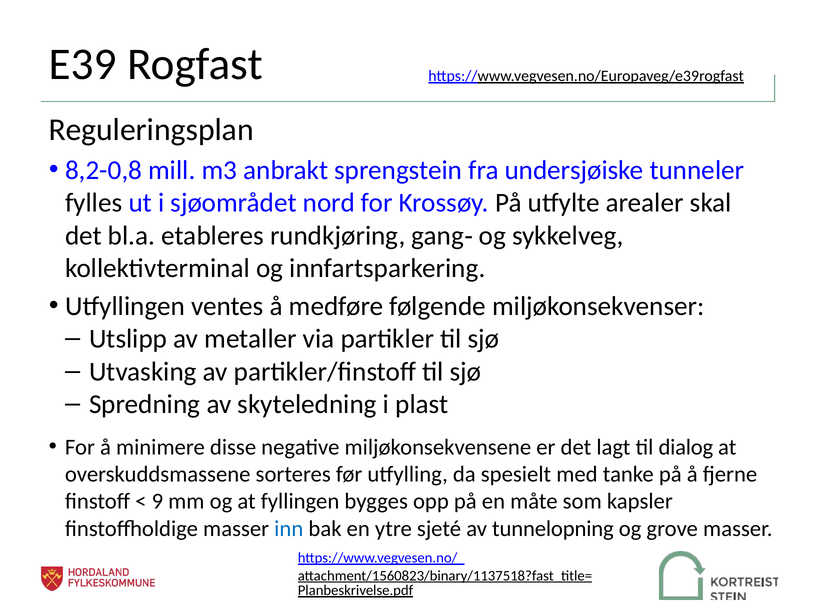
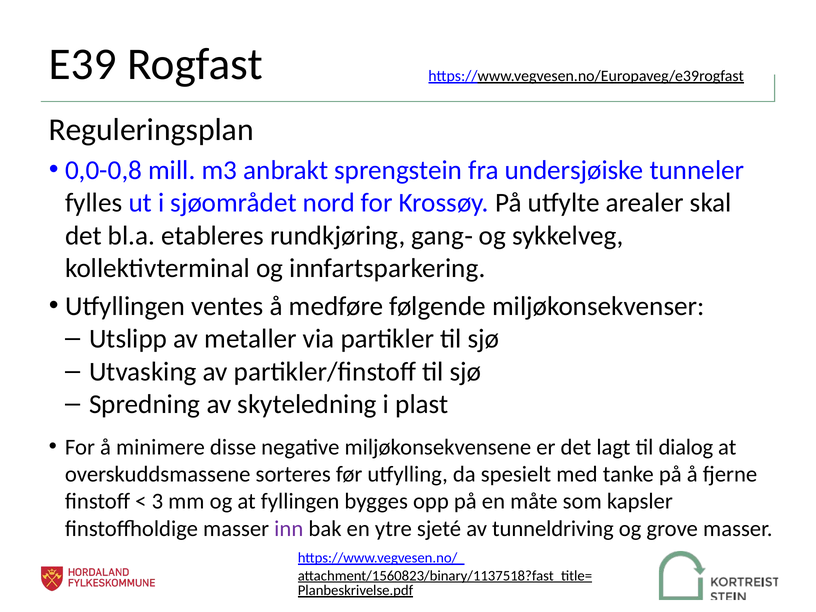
8,2-0,8: 8,2-0,8 -> 0,0-0,8 (104, 170)
9: 9 -> 3 (157, 501)
inn colour: blue -> purple (289, 529)
tunnelopning: tunnelopning -> tunneldriving (553, 529)
